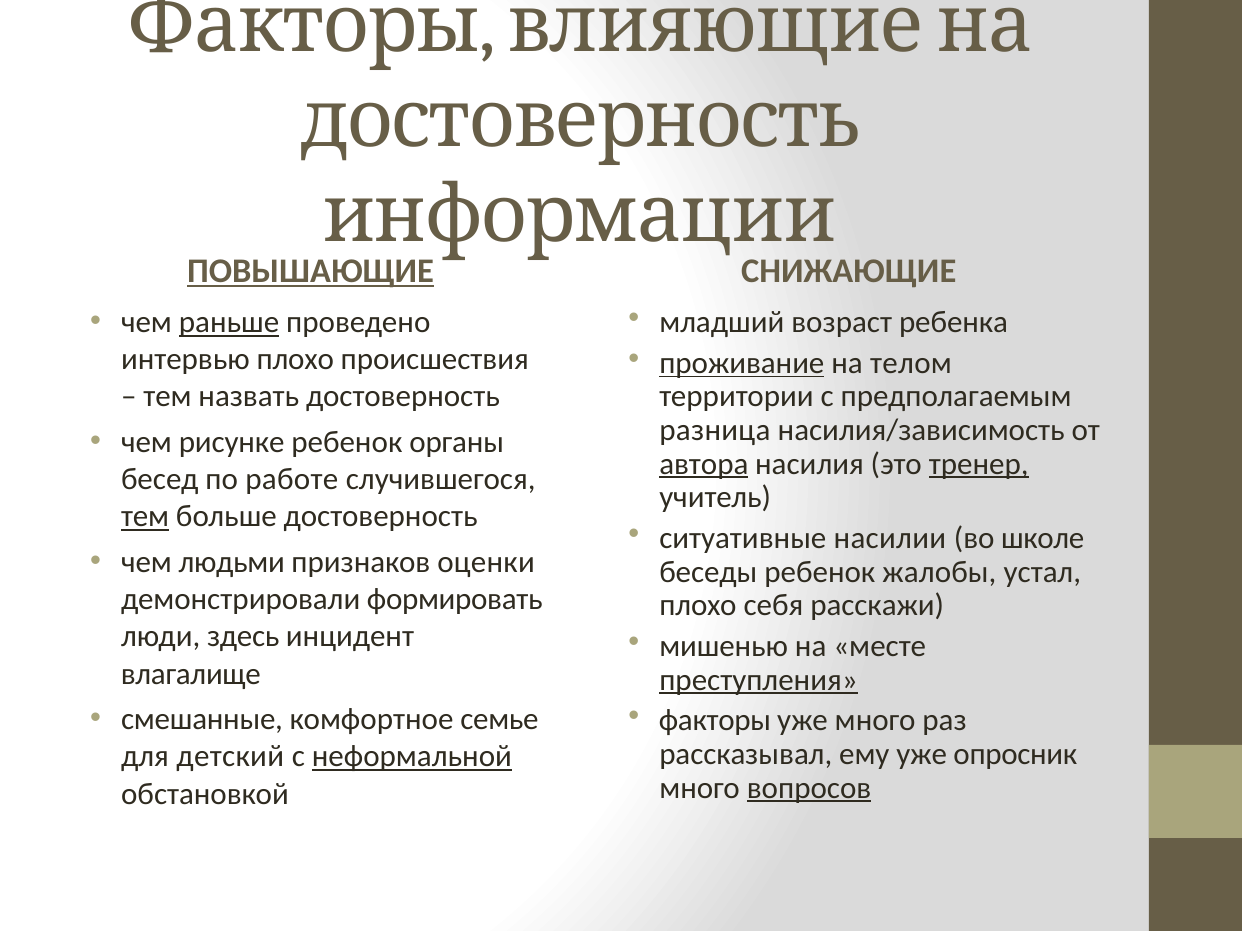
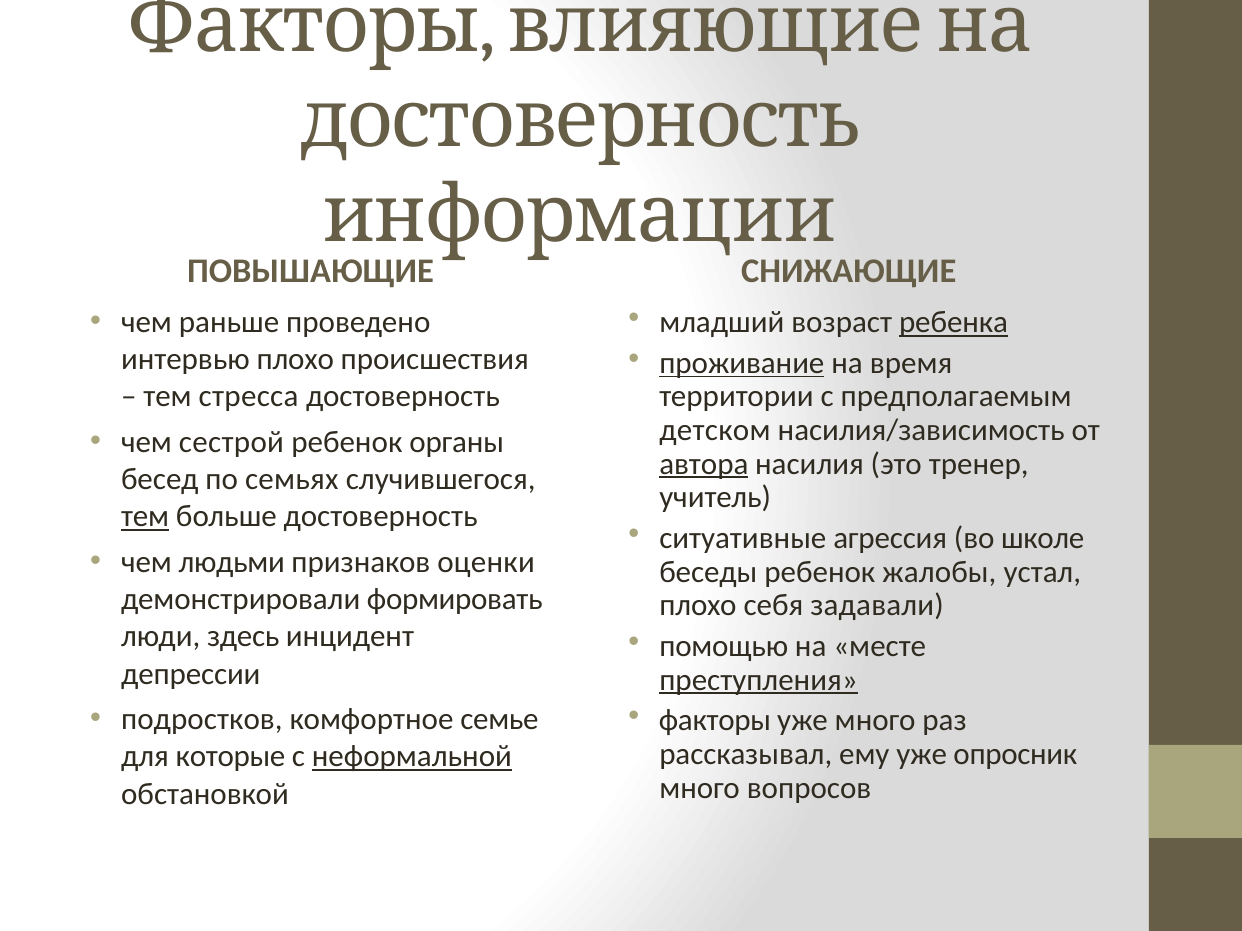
ПОВЫШАЮЩИЕ underline: present -> none (310, 271)
ребенка underline: none -> present (954, 322)
раньше underline: present -> none (229, 322)
телом: телом -> время (911, 363)
назвать: назвать -> стресса (249, 397)
разница: разница -> детском (715, 430)
рисунке: рисунке -> сестрой (231, 442)
тренер underline: present -> none (979, 464)
работе: работе -> семьях (292, 480)
насилии: насилии -> агрессия (890, 539)
расскажи: расскажи -> задавали (877, 606)
мишенью: мишенью -> помощью (724, 647)
влагалище: влагалище -> депрессии (191, 674)
смешанные: смешанные -> подростков (202, 720)
детский: детский -> которые (231, 757)
вопросов underline: present -> none (809, 788)
